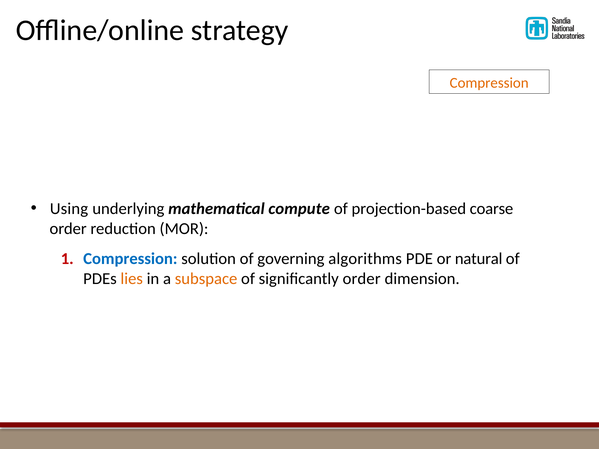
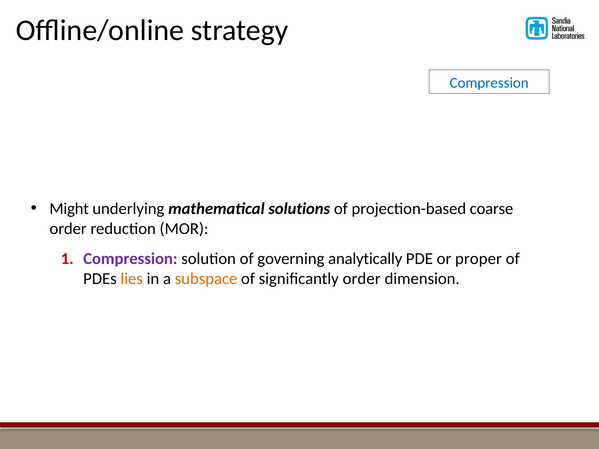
Compression colour: orange -> blue (489, 83)
Using: Using -> Might (69, 209)
compute: compute -> solutions (299, 209)
Compression colour: blue -> purple (130, 259)
algorithms: algorithms -> analytically (365, 259)
natural: natural -> proper (478, 259)
